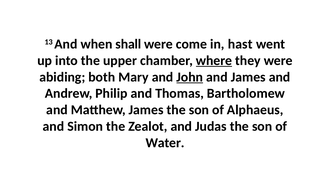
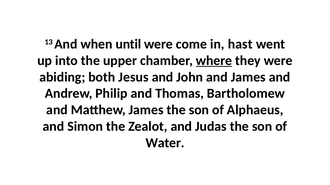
shall: shall -> until (128, 44)
Mary: Mary -> Jesus (133, 77)
John underline: present -> none (190, 77)
